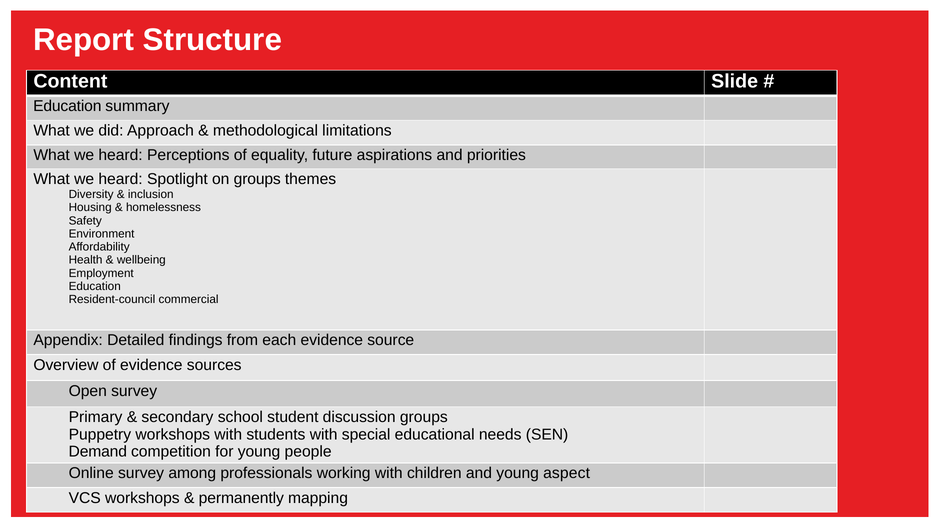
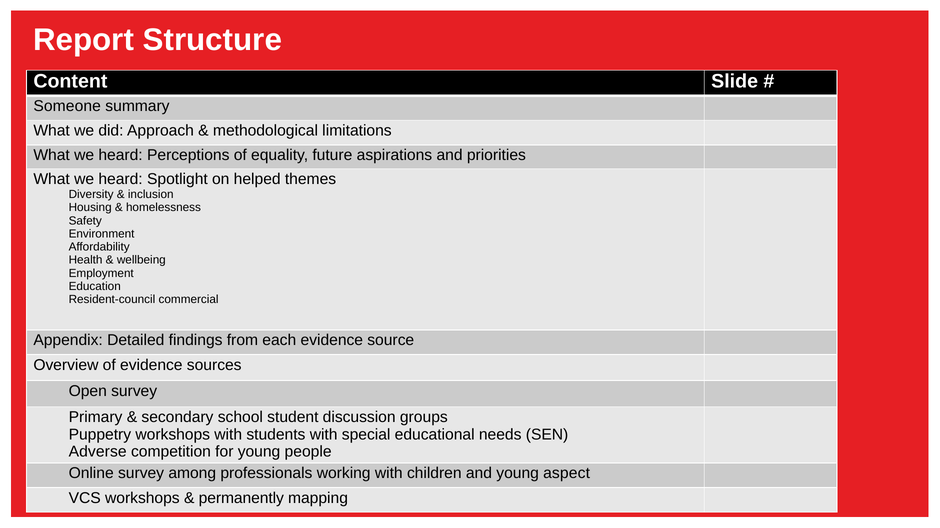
Education: Education -> Someone (67, 106)
on groups: groups -> helped (257, 179)
Demand: Demand -> Adverse (98, 452)
